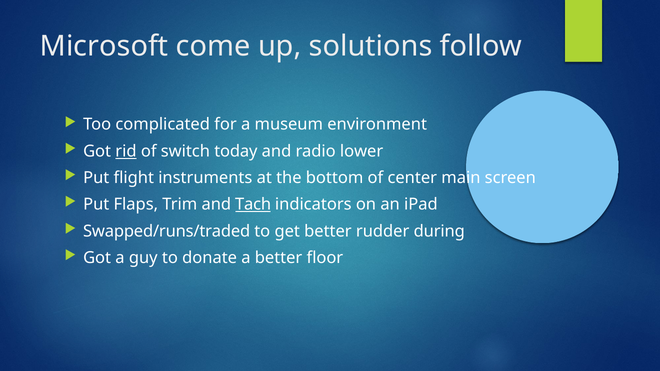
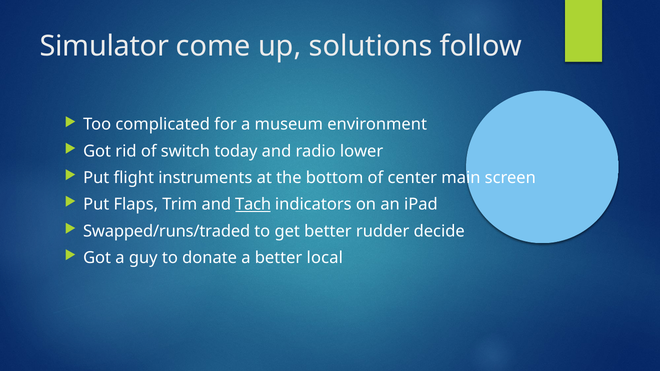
Microsoft: Microsoft -> Simulator (104, 46)
rid underline: present -> none (126, 151)
during: during -> decide (439, 231)
floor: floor -> local (325, 258)
